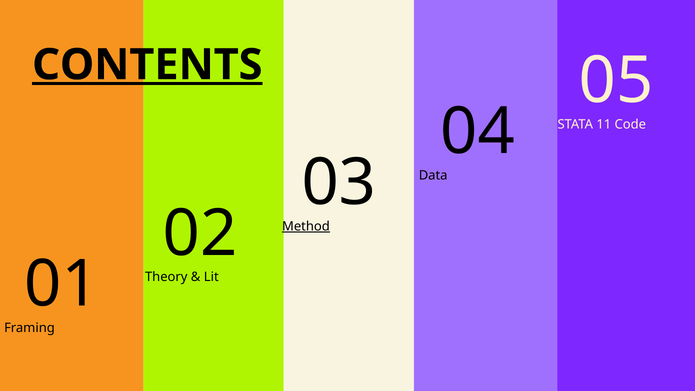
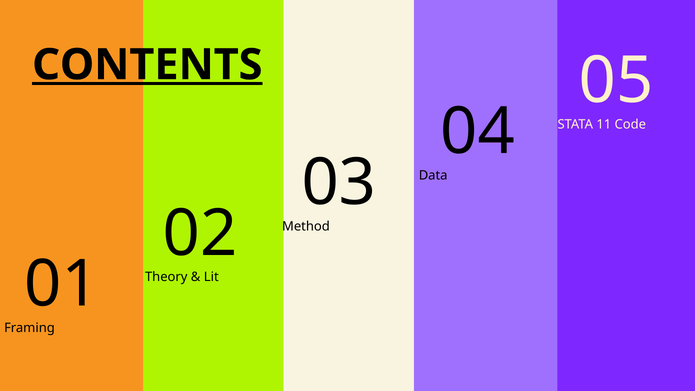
Method underline: present -> none (306, 226)
